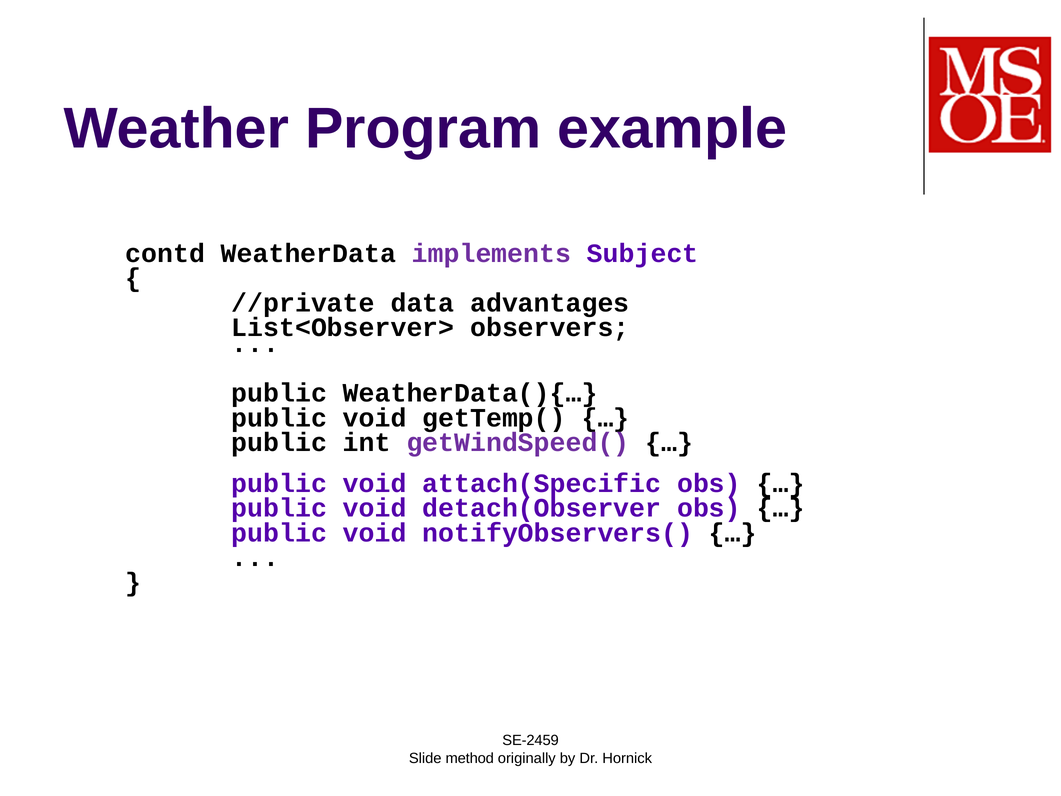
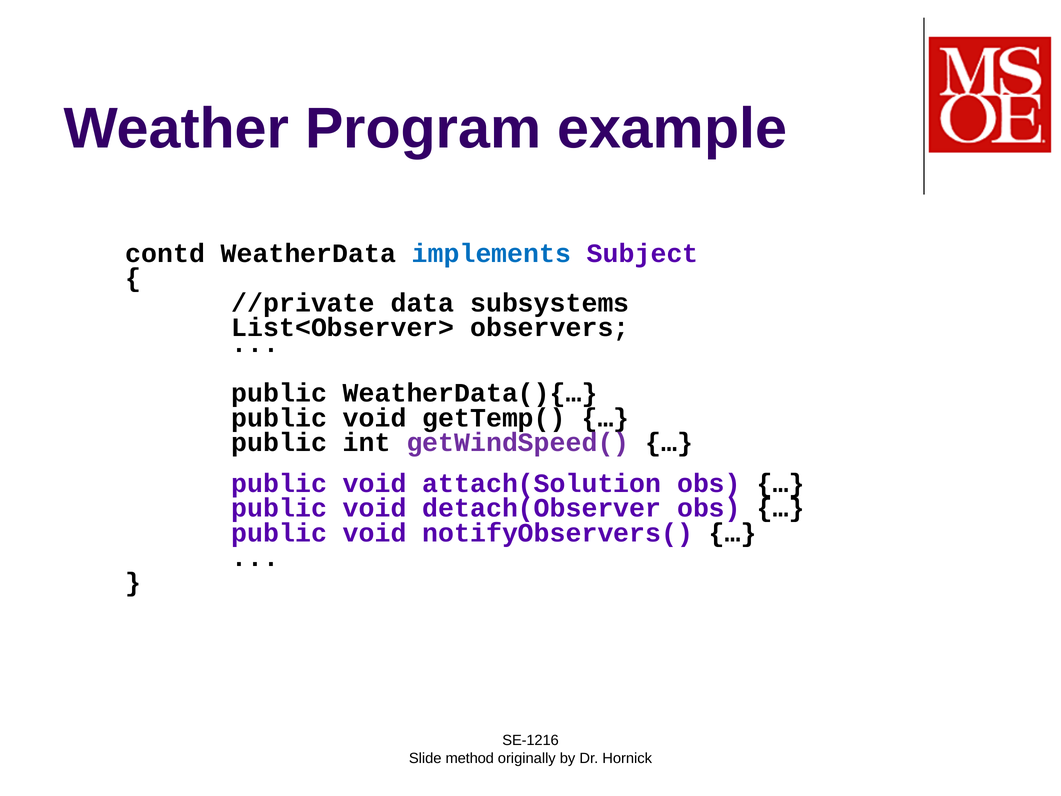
implements colour: purple -> blue (491, 253)
advantages: advantages -> subsystems (550, 303)
attach(Specific: attach(Specific -> attach(Solution (542, 483)
SE-2459: SE-2459 -> SE-1216 (531, 740)
